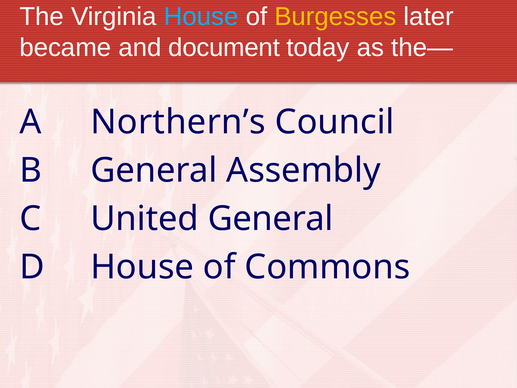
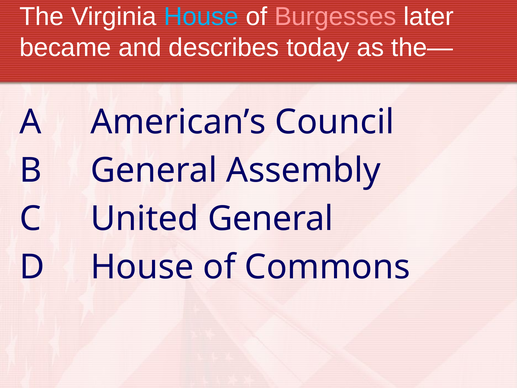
Burgesses colour: yellow -> pink (335, 16)
document: document -> describes (224, 48)
Northern’s: Northern’s -> American’s (178, 122)
